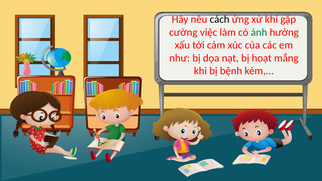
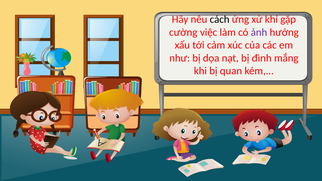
ảnh colour: green -> purple (259, 32)
hoạt: hoạt -> đình (262, 58)
bệnh: bệnh -> quan (231, 71)
